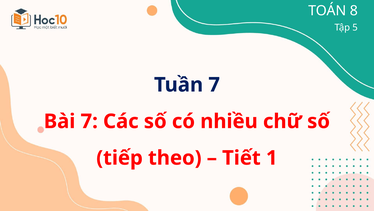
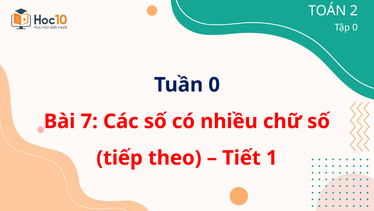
8: 8 -> 2 (354, 11)
Tập 5: 5 -> 0 (355, 27)
Tuần 7: 7 -> 0 (214, 85)
